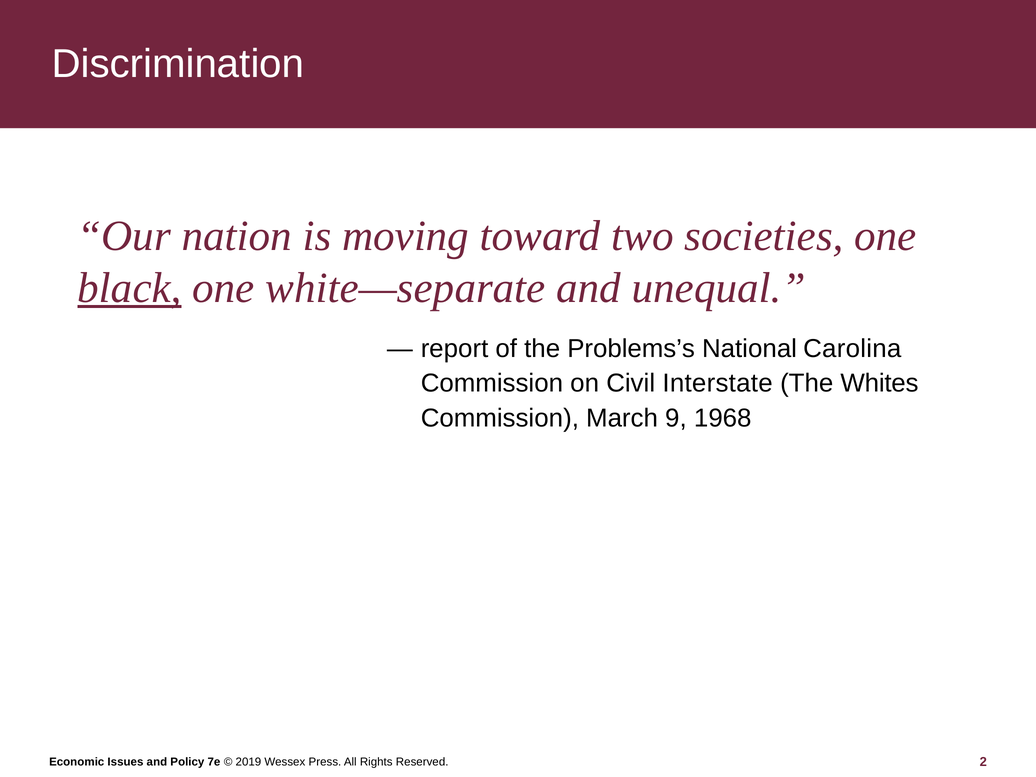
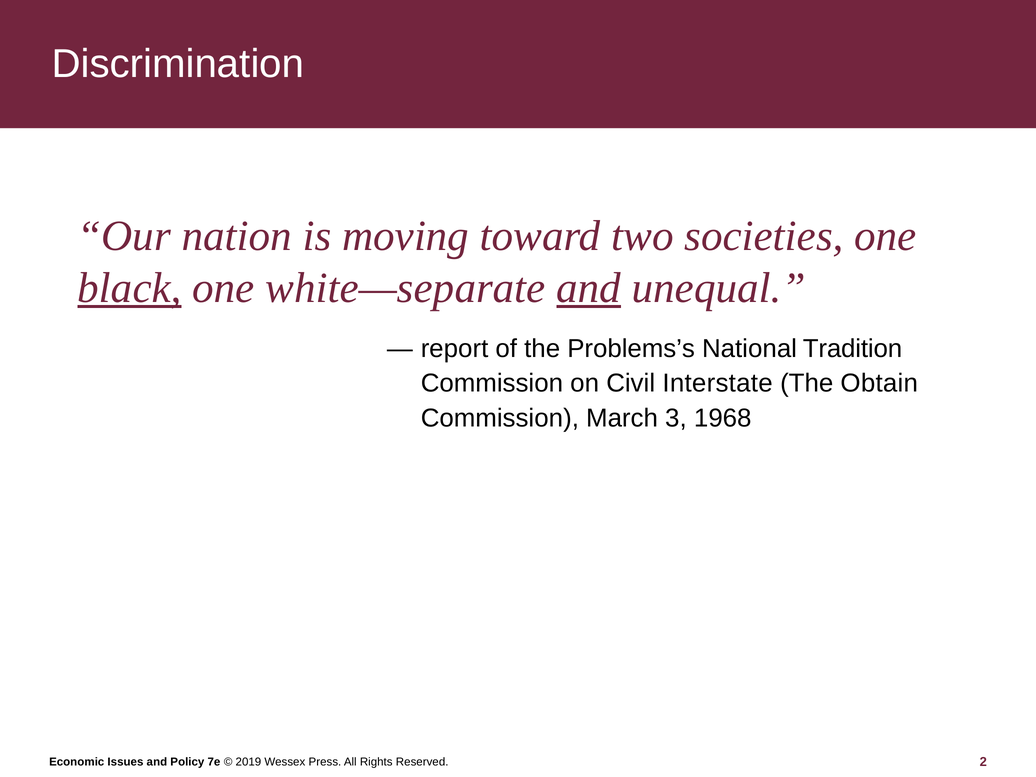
and underline: none -> present (589, 288)
Carolina: Carolina -> Tradition (852, 349)
Whites: Whites -> Obtain (879, 383)
9: 9 -> 3 (676, 418)
